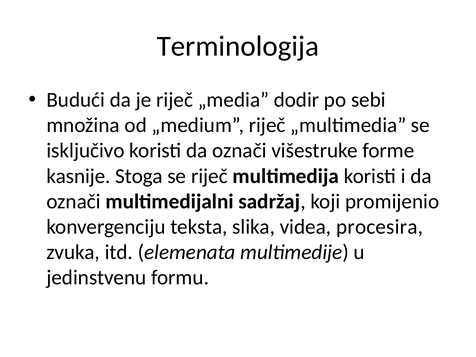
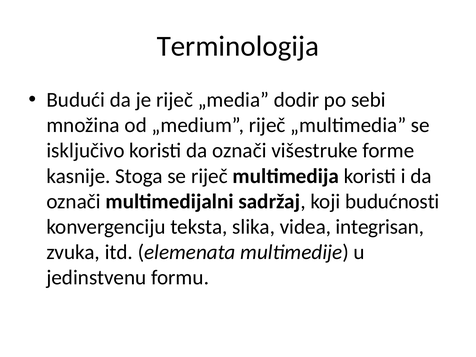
promijenio: promijenio -> budućnosti (392, 201)
procesira: procesira -> integrisan (380, 227)
